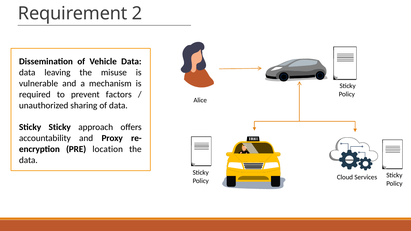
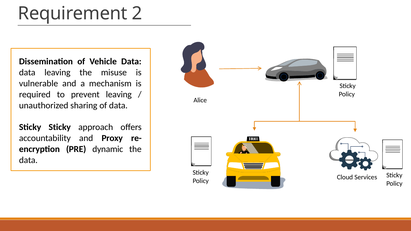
prevent factors: factors -> leaving (119, 95)
location: location -> dynamic (108, 149)
